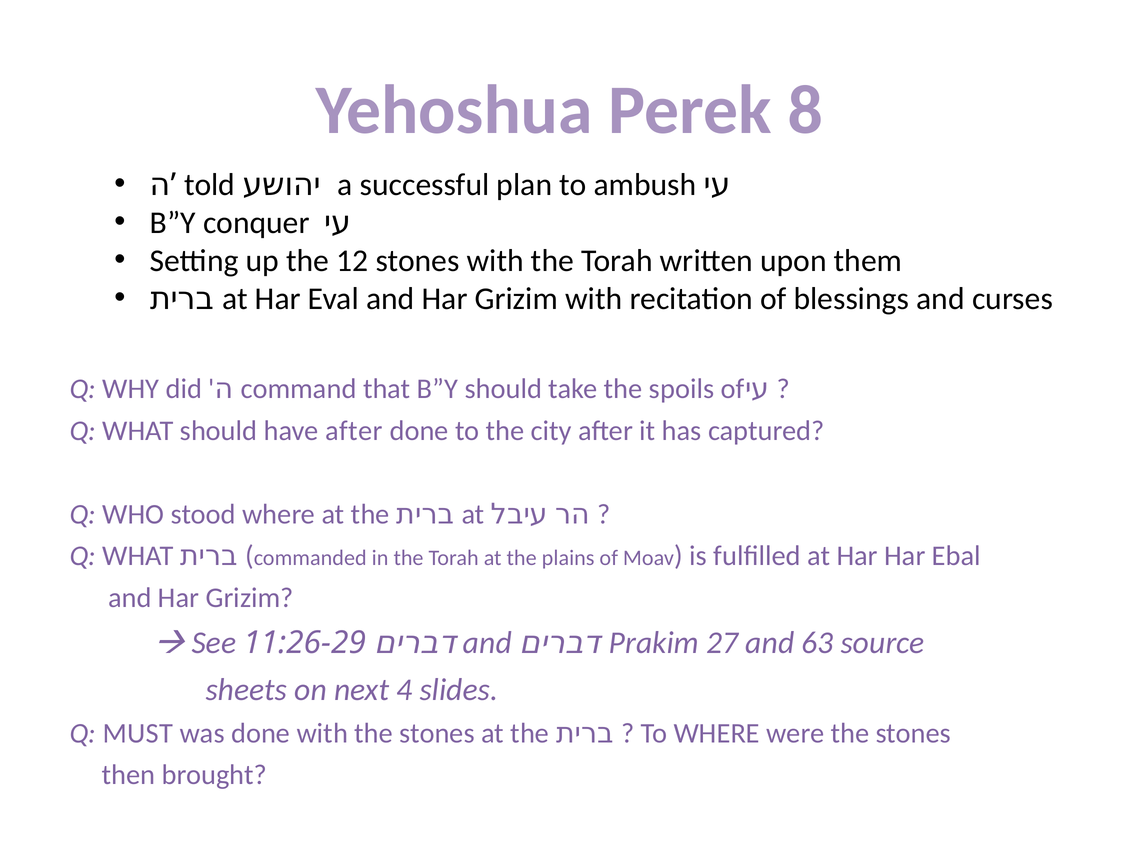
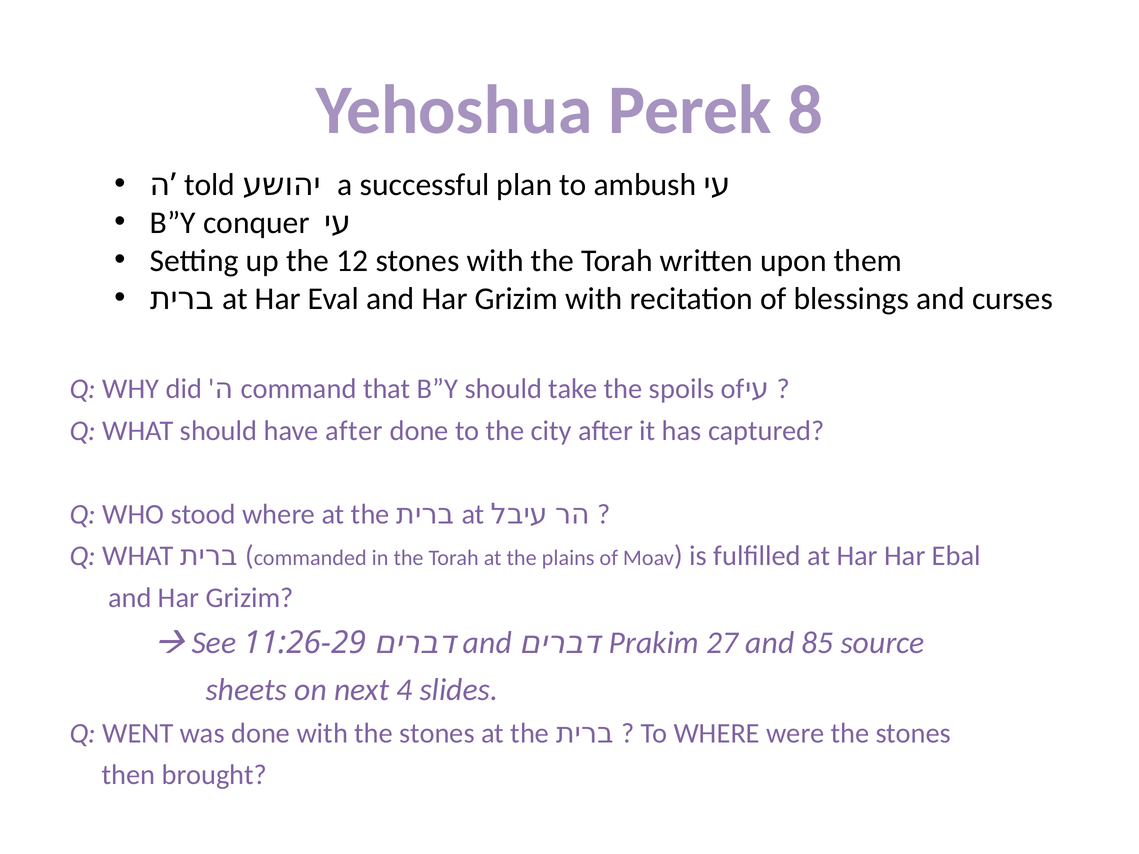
63: 63 -> 85 (817, 643)
MUST: MUST -> WENT (138, 733)
